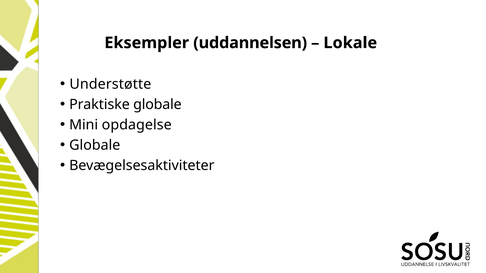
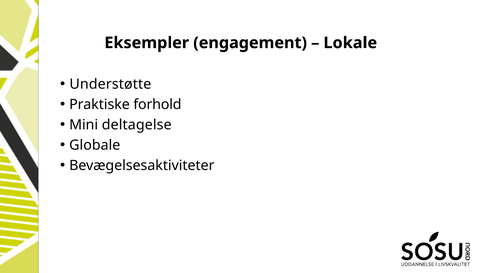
uddannelsen: uddannelsen -> engagement (250, 43)
Praktiske globale: globale -> forhold (157, 105)
opdagelse: opdagelse -> deltagelse (137, 125)
